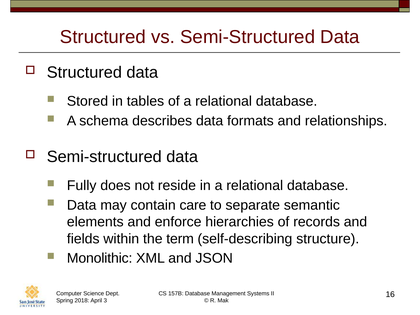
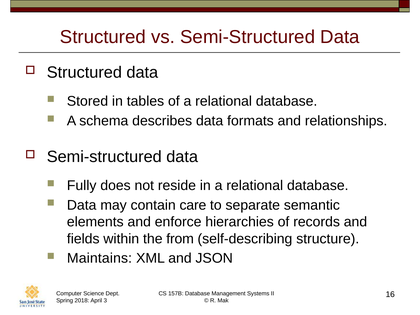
term: term -> from (180, 239)
Monolithic: Monolithic -> Maintains (100, 258)
